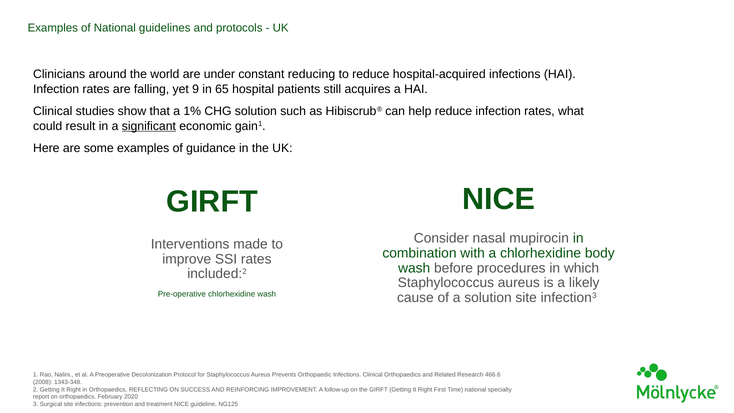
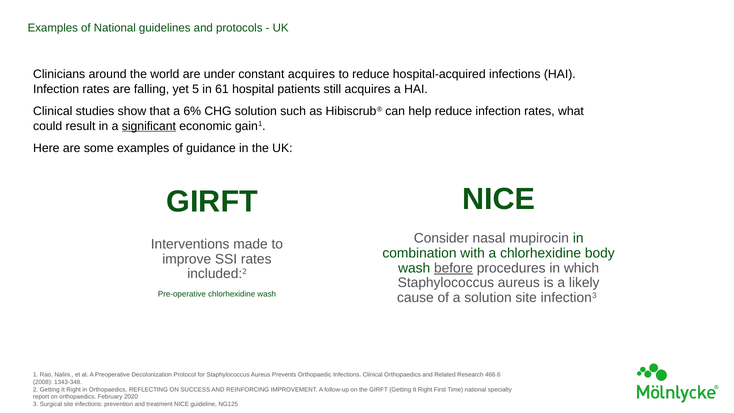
constant reducing: reducing -> acquires (311, 74)
9: 9 -> 5 (196, 89)
65: 65 -> 61 (222, 89)
1%: 1% -> 6% (192, 111)
before underline: none -> present (454, 268)
